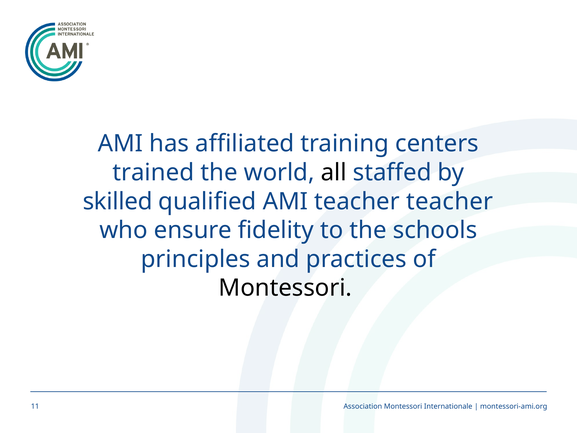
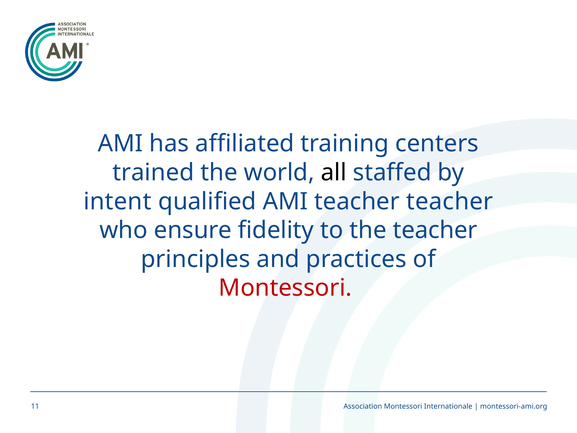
skilled: skilled -> intent (117, 201)
the schools: schools -> teacher (435, 230)
Montessori colour: black -> red (285, 288)
